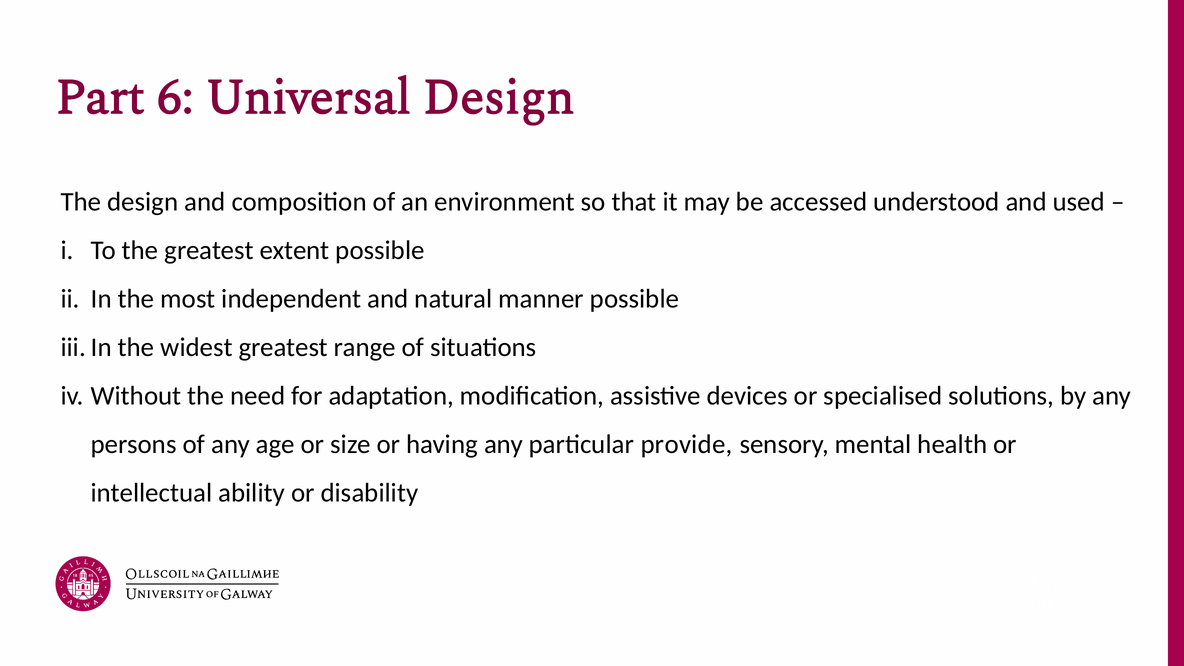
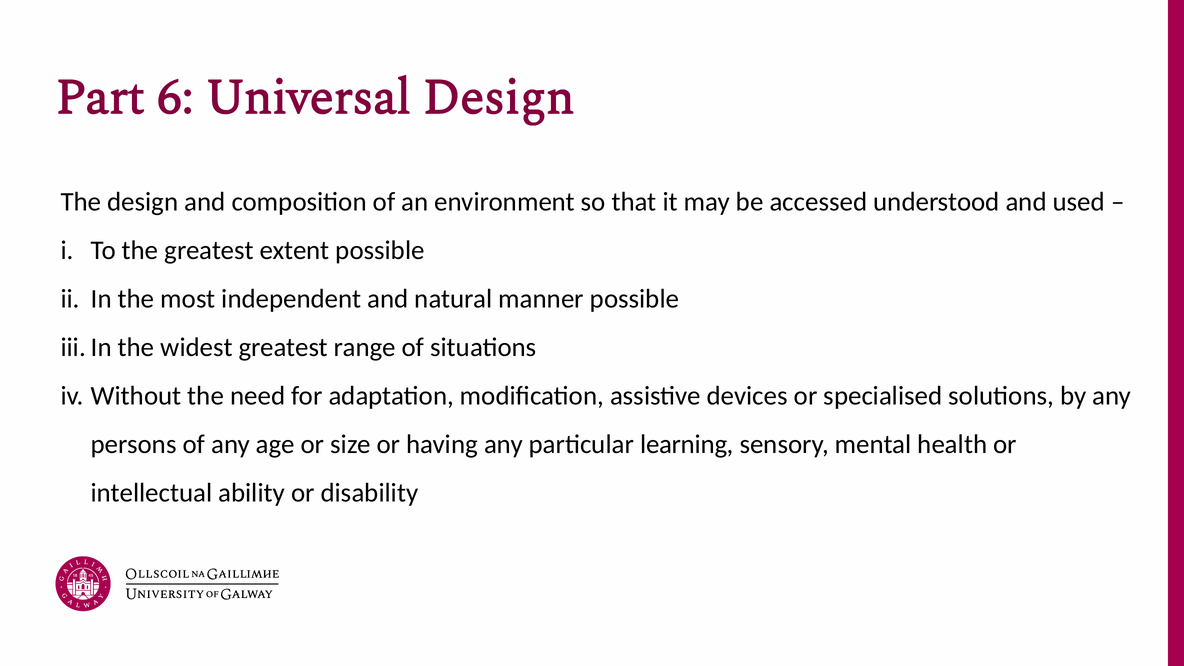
provide: provide -> learning (687, 444)
